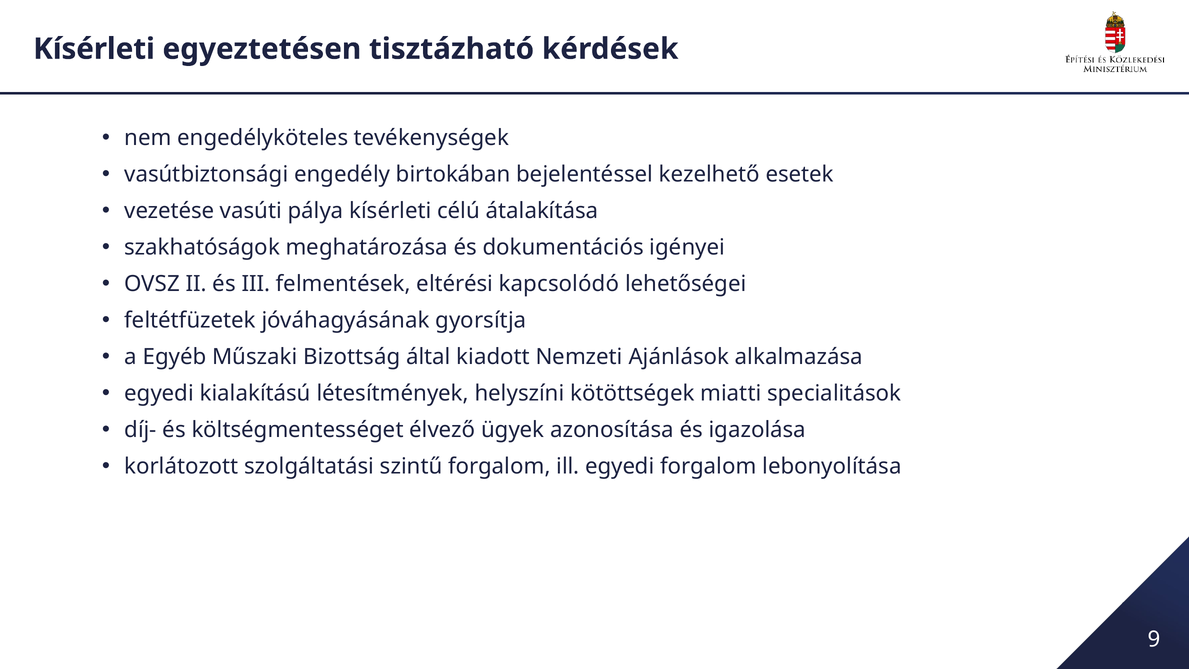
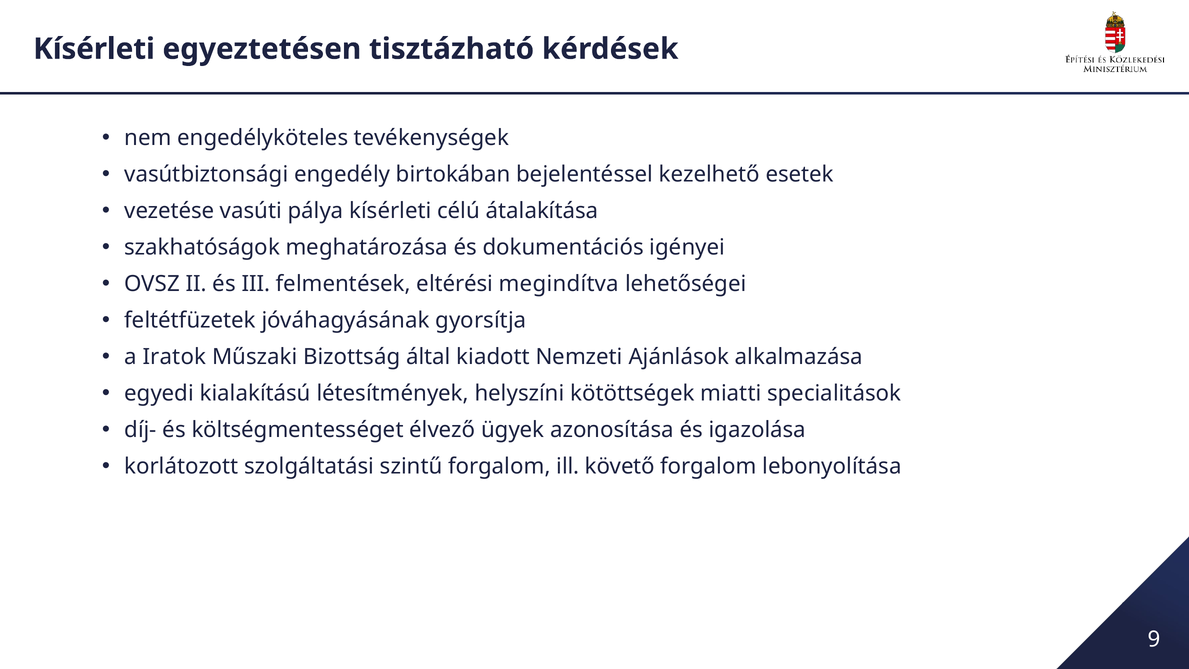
kapcsolódó: kapcsolódó -> megindítva (559, 284)
Egyéb: Egyéb -> Iratok (174, 357)
ill egyedi: egyedi -> követő (620, 466)
